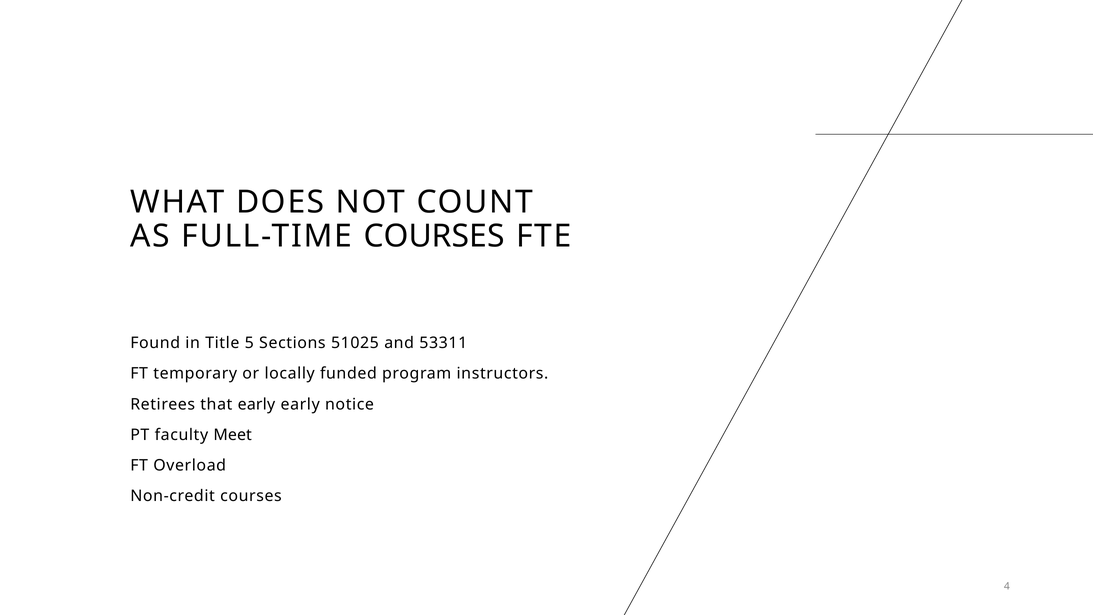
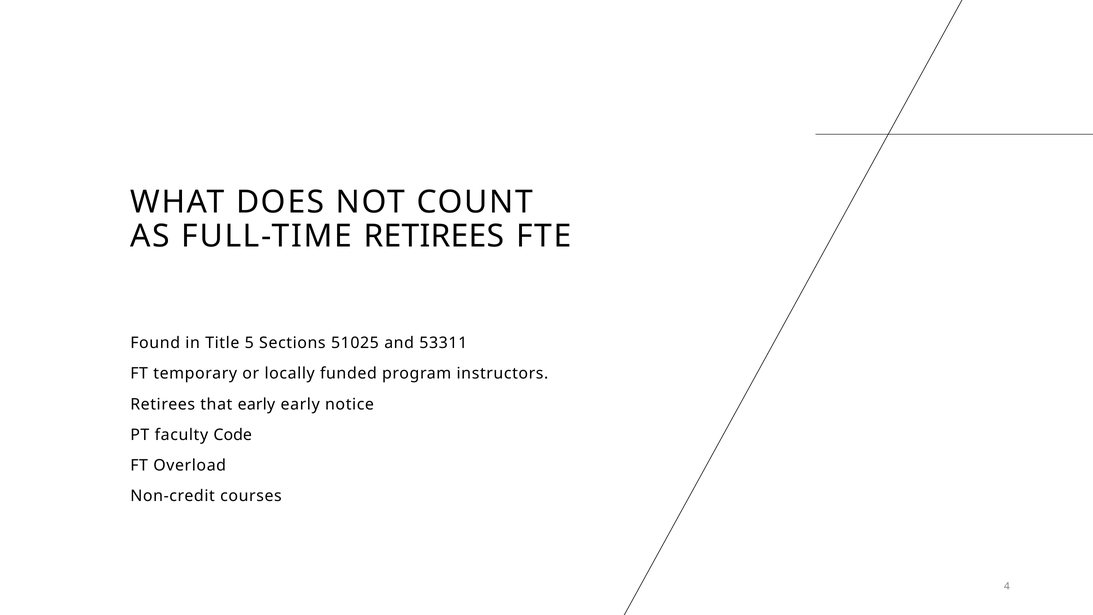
FULL-TIME COURSES: COURSES -> RETIREES (434, 236)
Meet: Meet -> Code (233, 435)
